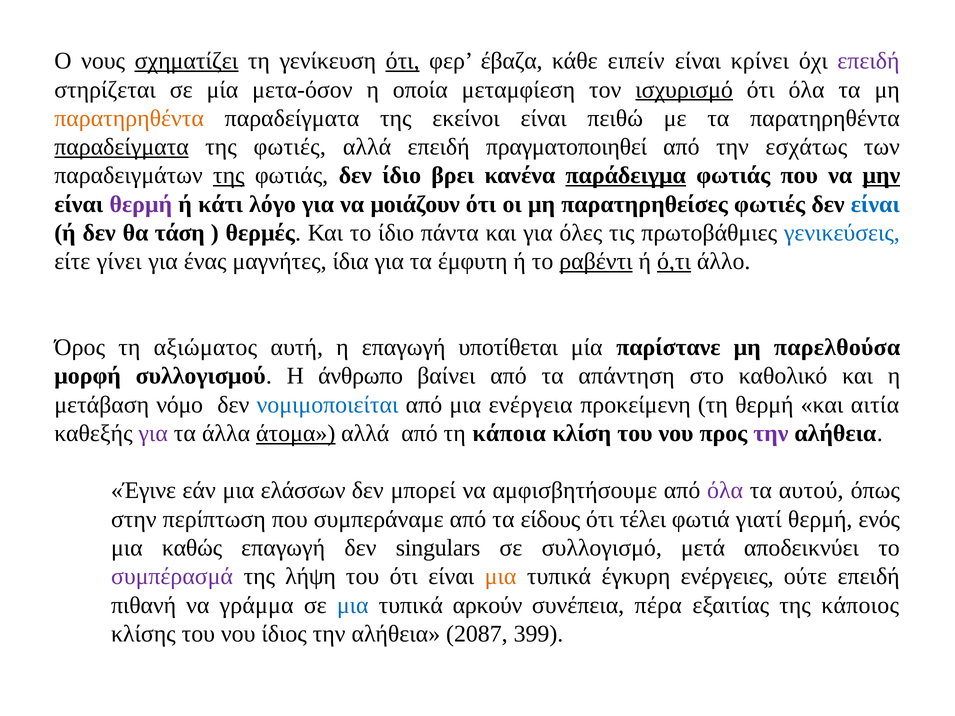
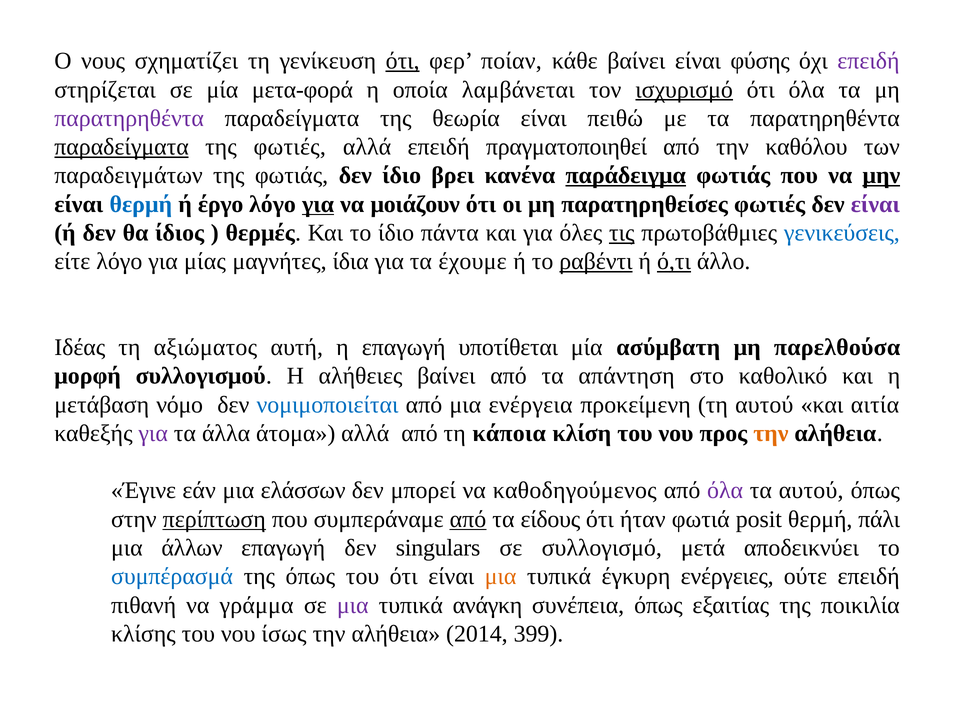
σχηματίζει underline: present -> none (186, 61)
έβαζα: έβαζα -> ποίαν (511, 61)
κάθε ειπείν: ειπείν -> βαίνει (636, 61)
κρίνει: κρίνει -> φύσης (760, 61)
μετα-όσον: μετα-όσον -> μετα-φορά (302, 90)
μεταμφίεση: μεταμφίεση -> λαμβάνεται (518, 90)
παρατηρηθέντα colour: orange -> purple (129, 118)
εκείνοι: εκείνοι -> θεωρία (466, 118)
εσχάτως: εσχάτως -> καθόλου (806, 147)
της underline: present -> none (229, 176)
θερμή colour: purple -> blue (141, 204)
κάτι: κάτι -> έργο (221, 204)
για underline: none -> present (318, 204)
είναι colour: blue -> purple (875, 204)
τάση: τάση -> ίδιος (180, 233)
τις underline: none -> present (622, 233)
είτε γίνει: γίνει -> λόγο (119, 262)
ένας: ένας -> μίας (205, 262)
έμφυτη: έμφυτη -> έχουμε (473, 262)
Όρος: Όρος -> Ιδέας (80, 348)
παρίστανε: παρίστανε -> ασύμβατη (668, 348)
άνθρωπο: άνθρωπο -> αλήθειες (360, 376)
τη θερμή: θερμή -> αυτού (764, 405)
άτομα underline: present -> none (296, 433)
την colour: purple -> orange (771, 433)
αμφισβητήσουμε: αμφισβητήσουμε -> καθοδηγούμενος (575, 491)
περίπτωση underline: none -> present (214, 519)
από underline: none -> present (468, 519)
τέλει: τέλει -> ήταν (643, 519)
γιατί: γιατί -> posit (759, 519)
ενός: ενός -> πάλι (879, 519)
καθώς: καθώς -> άλλων (192, 548)
συμπέρασμά colour: purple -> blue (172, 577)
της λήψη: λήψη -> όπως (310, 577)
μια colour: blue -> purple (353, 605)
αρκούν: αρκούν -> ανάγκη (488, 605)
συνέπεια πέρα: πέρα -> όπως (658, 605)
κάποιος: κάποιος -> ποικιλία (860, 605)
ίδιος: ίδιος -> ίσως (284, 634)
2087: 2087 -> 2014 (477, 634)
